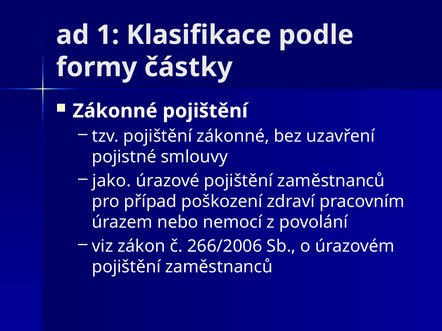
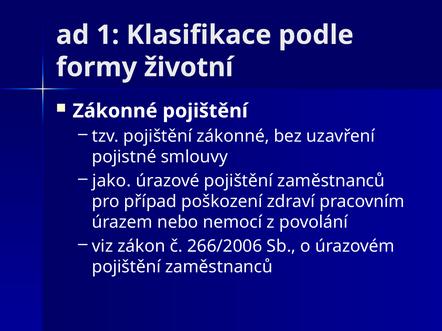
částky: částky -> životní (189, 67)
